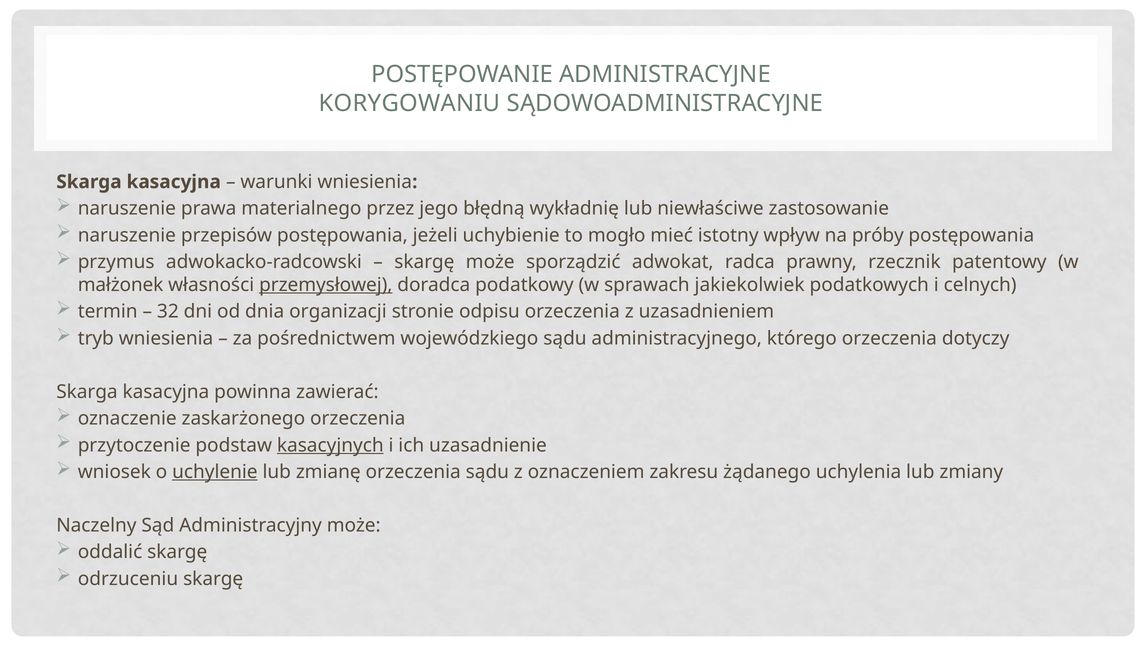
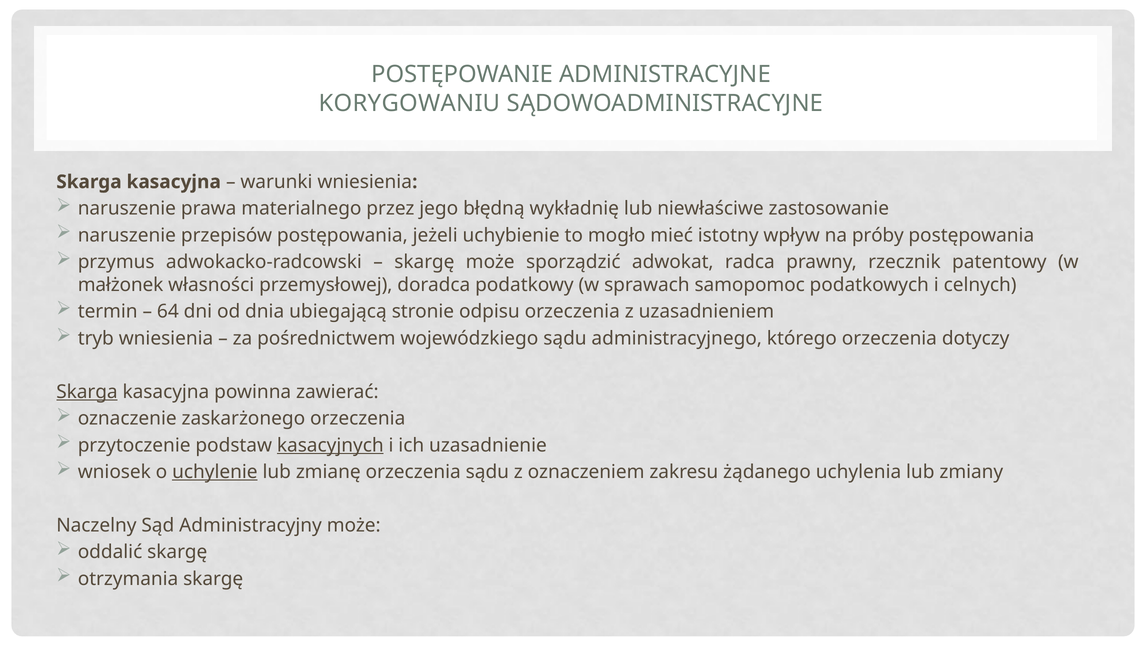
przemysłowej underline: present -> none (326, 285)
jakiekolwiek: jakiekolwiek -> samopomoc (750, 285)
32: 32 -> 64 (168, 311)
organizacji: organizacji -> ubiegającą (338, 311)
Skarga underline: none -> present (87, 392)
odrzuceniu: odrzuceniu -> otrzymania (128, 578)
